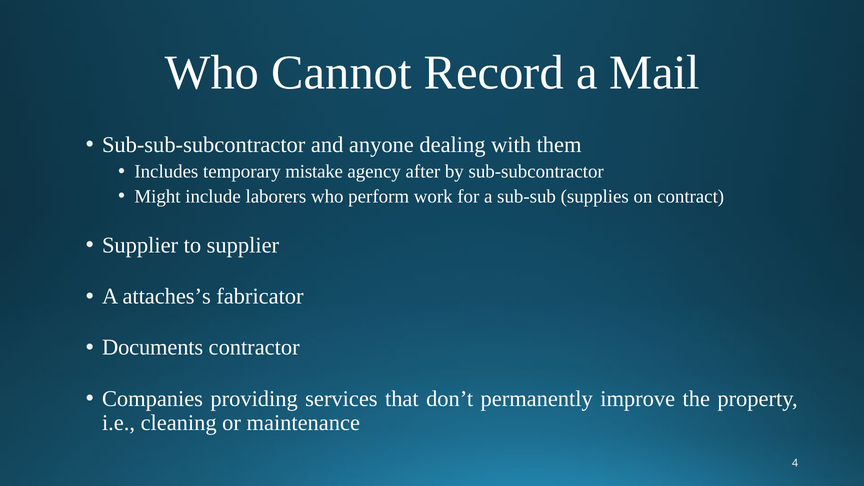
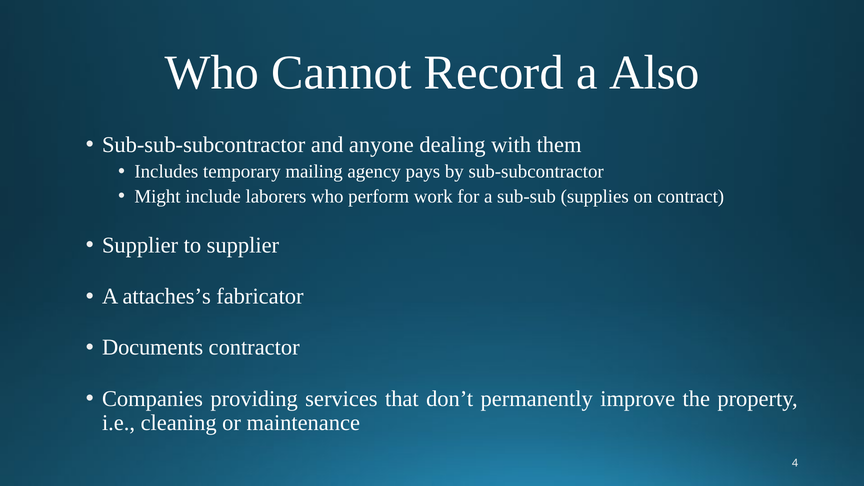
Mail: Mail -> Also (654, 73)
mistake: mistake -> mailing (314, 171)
after: after -> pays (423, 171)
